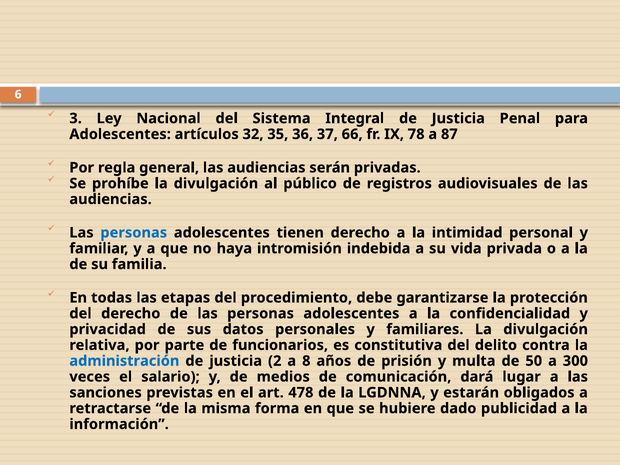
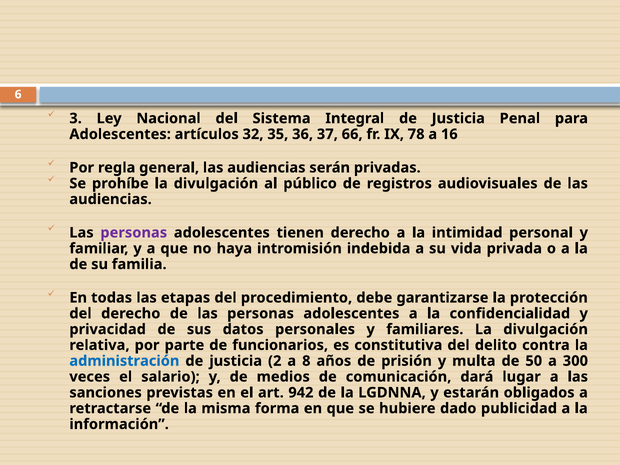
87: 87 -> 16 (449, 134)
personas colour: blue -> purple (134, 233)
478: 478 -> 942 (301, 393)
